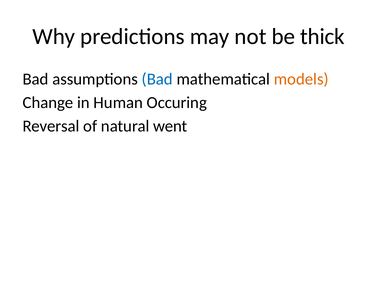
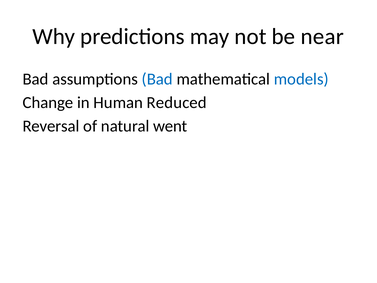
thick: thick -> near (322, 36)
models colour: orange -> blue (301, 79)
Occuring: Occuring -> Reduced (177, 103)
